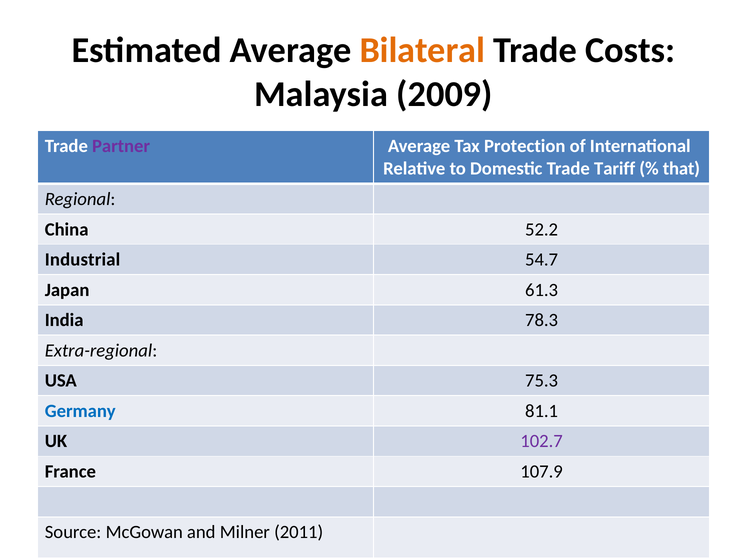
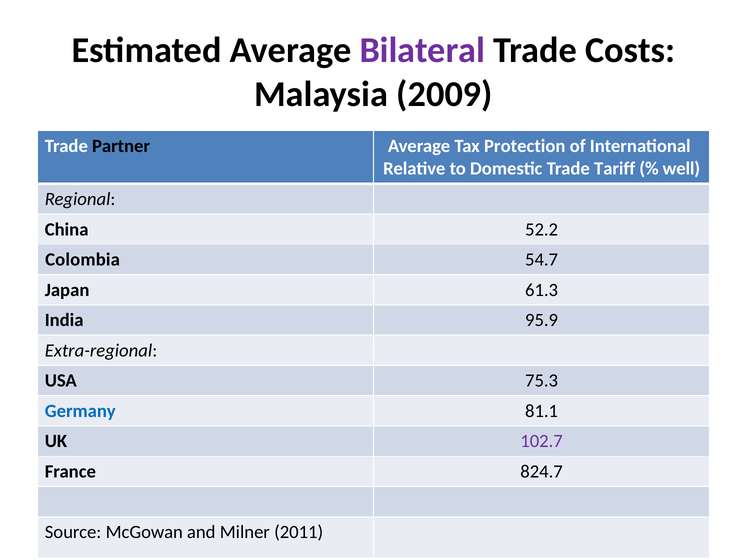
Bilateral colour: orange -> purple (422, 50)
Partner colour: purple -> black (121, 146)
that: that -> well (681, 169)
Industrial: Industrial -> Colombia (83, 260)
78.3: 78.3 -> 95.9 (542, 320)
107.9: 107.9 -> 824.7 (542, 472)
